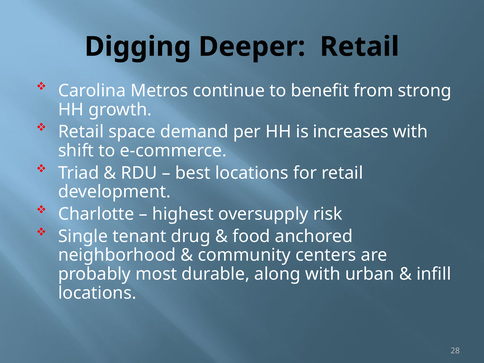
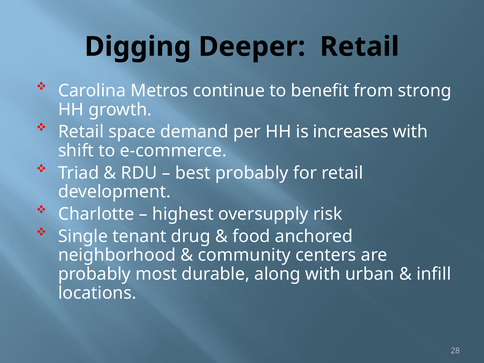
best locations: locations -> probably (252, 173)
